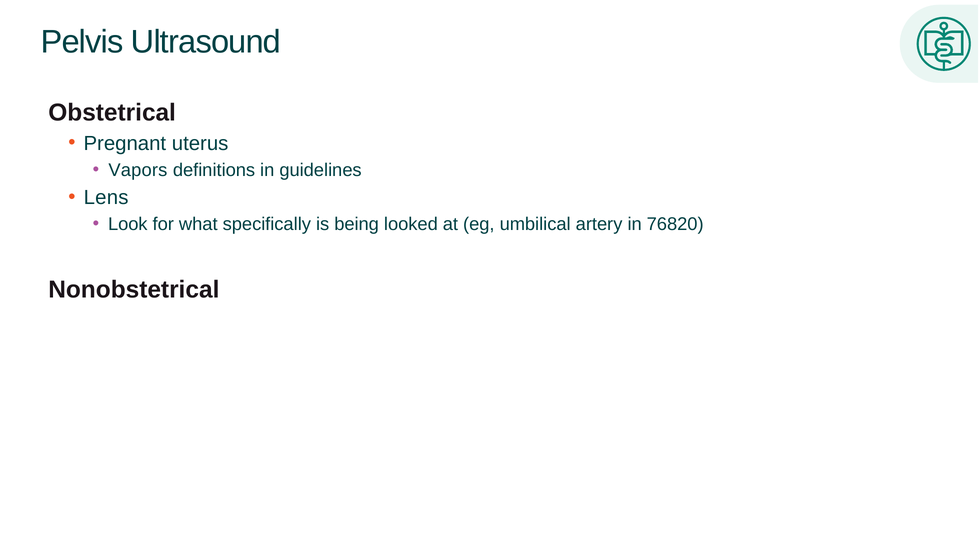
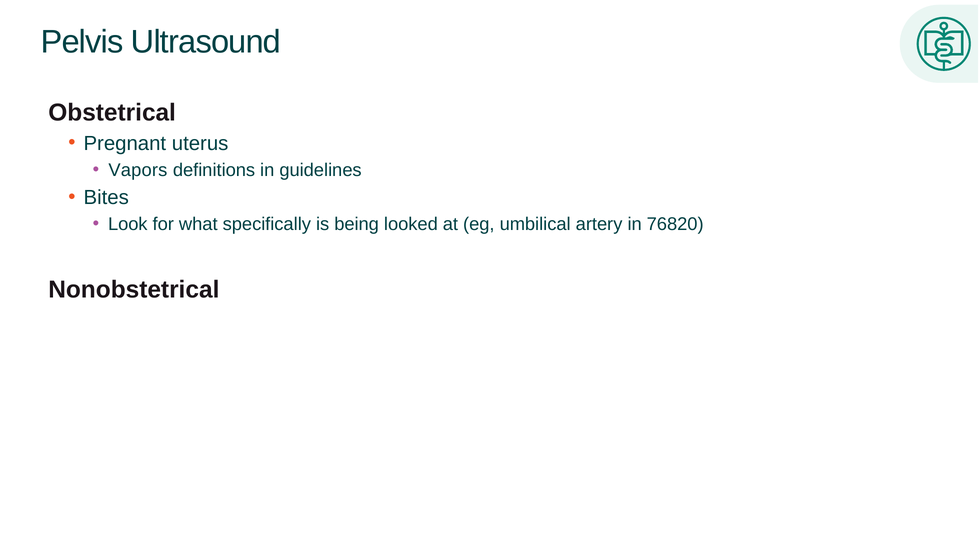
Lens: Lens -> Bites (106, 197)
